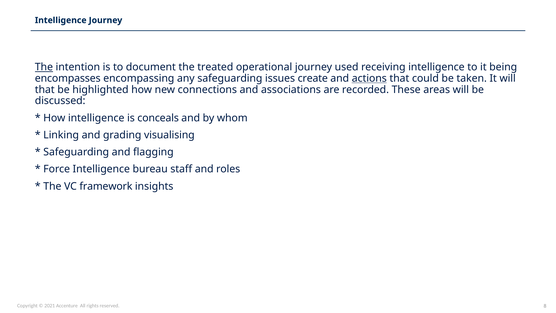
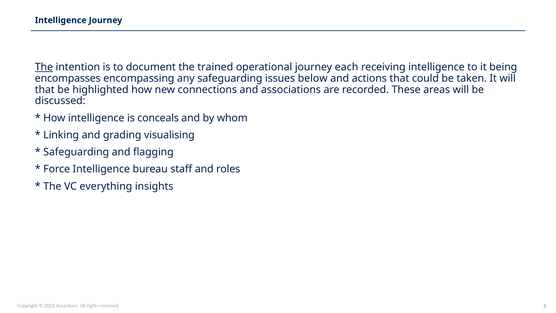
treated: treated -> trained (215, 67)
used: used -> each (347, 67)
create: create -> below (313, 78)
actions underline: present -> none (369, 78)
framework: framework -> everything (106, 186)
